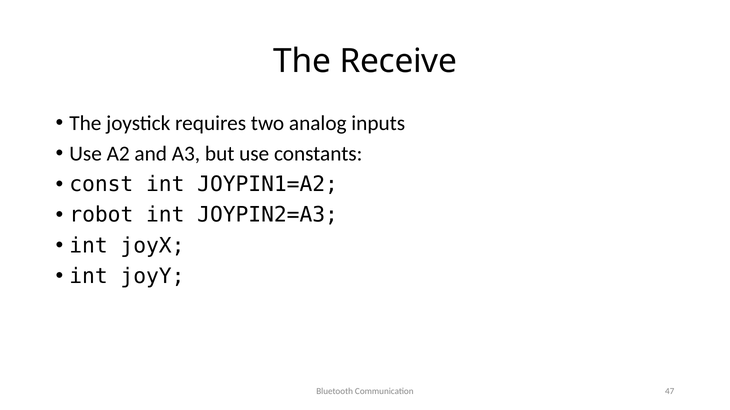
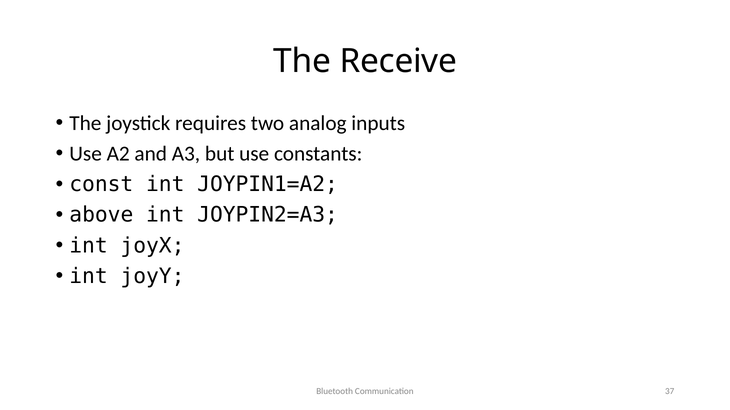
robot: robot -> above (101, 215)
47: 47 -> 37 (670, 392)
